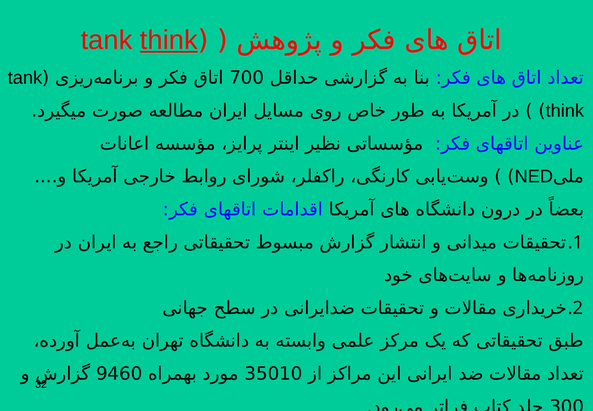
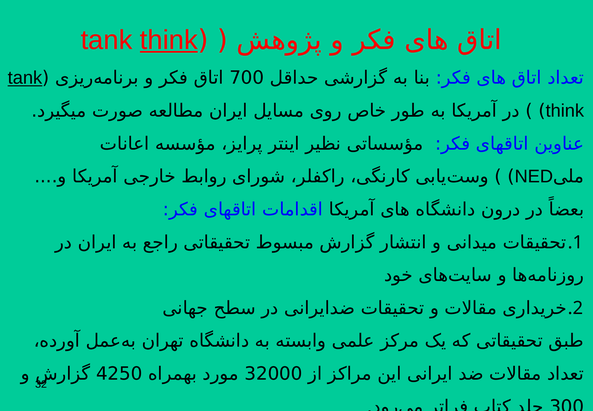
tank underline: none -> present (25, 78)
9460: 9460 -> 4250 (119, 373)
35010: 35010 -> 32000 (274, 373)
